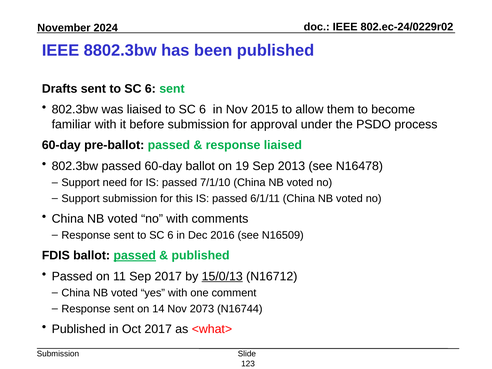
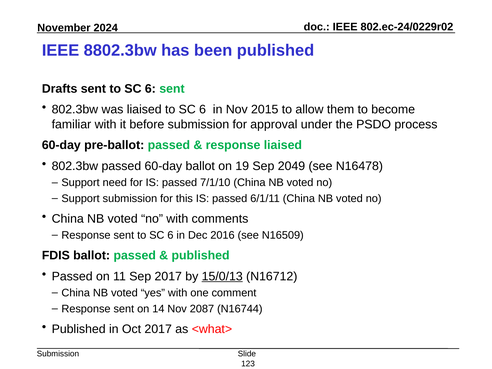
2013: 2013 -> 2049 (291, 166)
passed underline: present -> none (135, 256)
2073: 2073 -> 2087 (202, 309)
